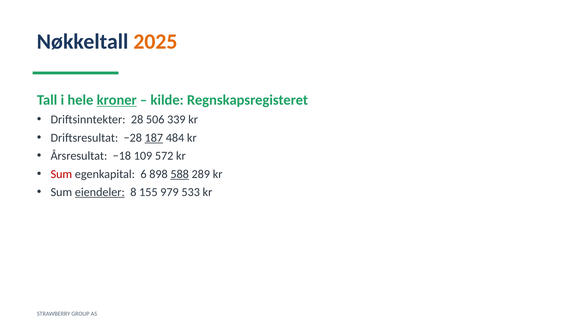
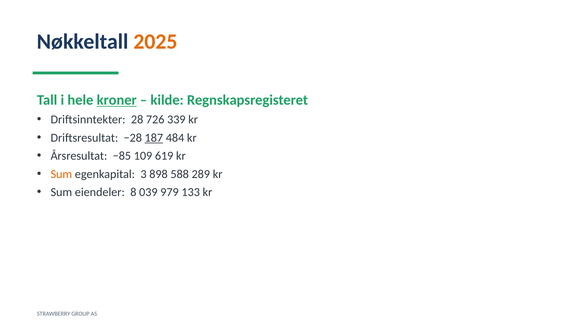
506: 506 -> 726 (155, 119)
−18: −18 -> −85 (122, 156)
572: 572 -> 619 (164, 156)
Sum colour: red -> orange (61, 174)
6: 6 -> 3 (143, 174)
588 underline: present -> none (180, 174)
eiendeler underline: present -> none (100, 192)
155: 155 -> 039 (148, 192)
533: 533 -> 133 (191, 192)
